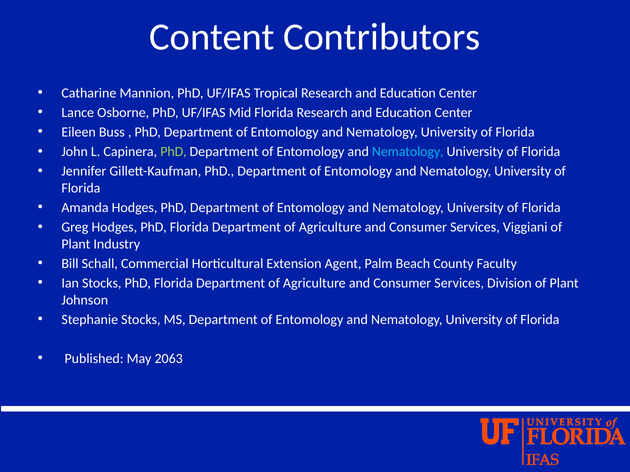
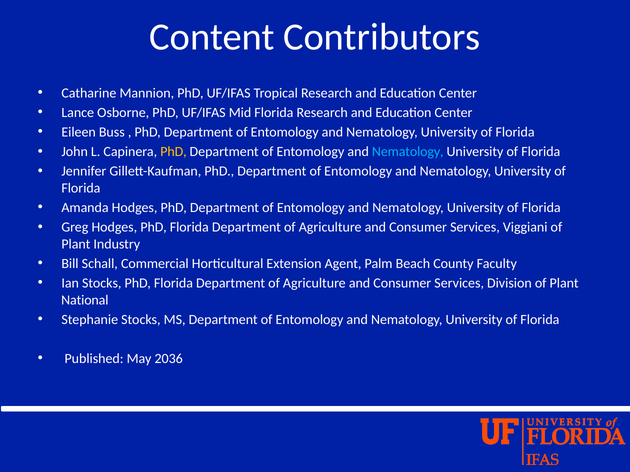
PhD colour: light green -> yellow (173, 152)
Johnson: Johnson -> National (85, 300)
2063: 2063 -> 2036 (169, 359)
